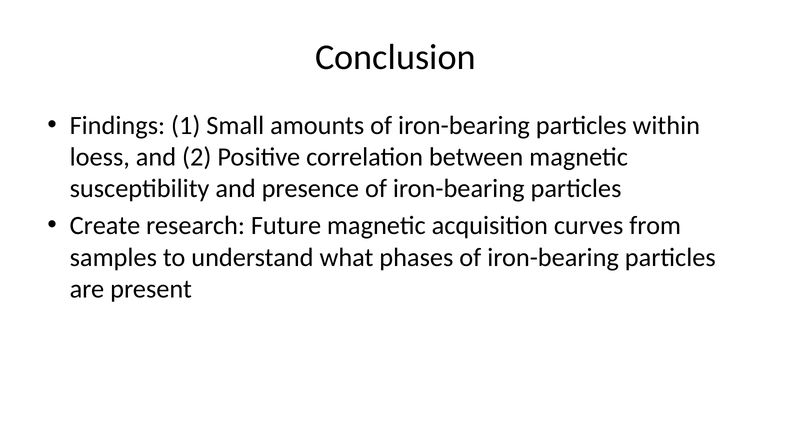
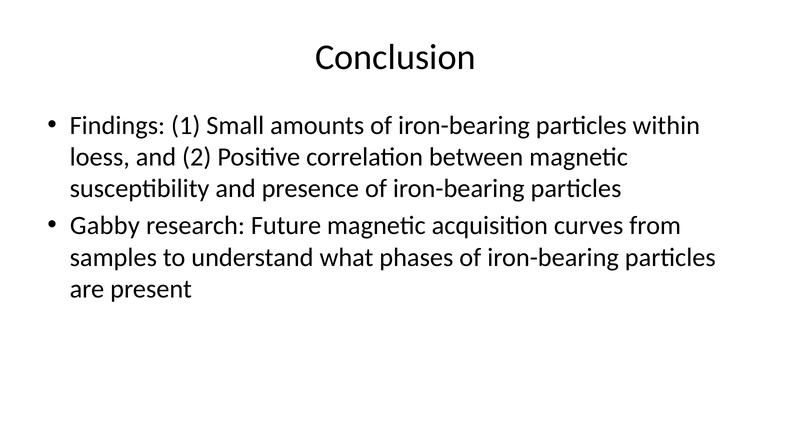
Create: Create -> Gabby (105, 226)
